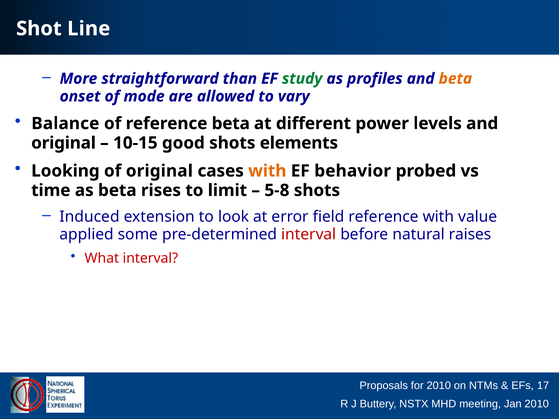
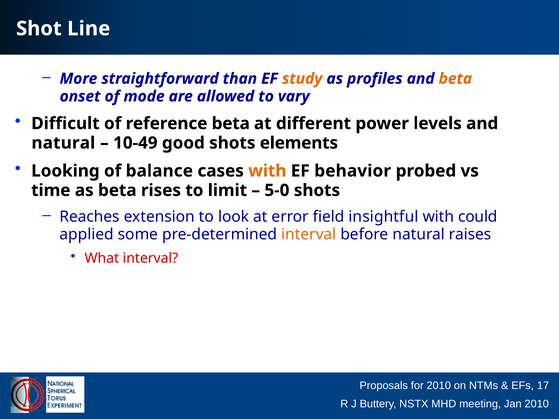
study colour: green -> orange (302, 79)
Balance: Balance -> Difficult (65, 124)
original: original -> natural (63, 143)
10-15: 10-15 -> 10-49 (135, 143)
of original: original -> balance (159, 171)
5-8: 5-8 -> 5-0 (277, 190)
Induced: Induced -> Reaches (90, 217)
field reference: reference -> insightful (384, 217)
value: value -> could (478, 217)
interval colour: red -> orange (309, 235)
